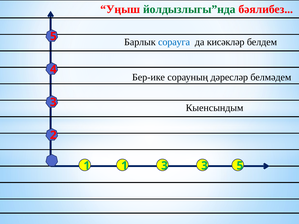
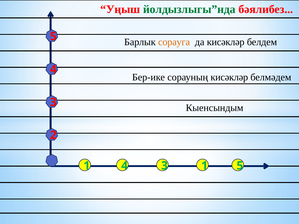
сорауга colour: blue -> orange (174, 42)
сорауның дәресләр: дәресләр -> кисәкләр (229, 77)
1 1: 1 -> 4 (125, 166)
3 3: 3 -> 1 (205, 166)
